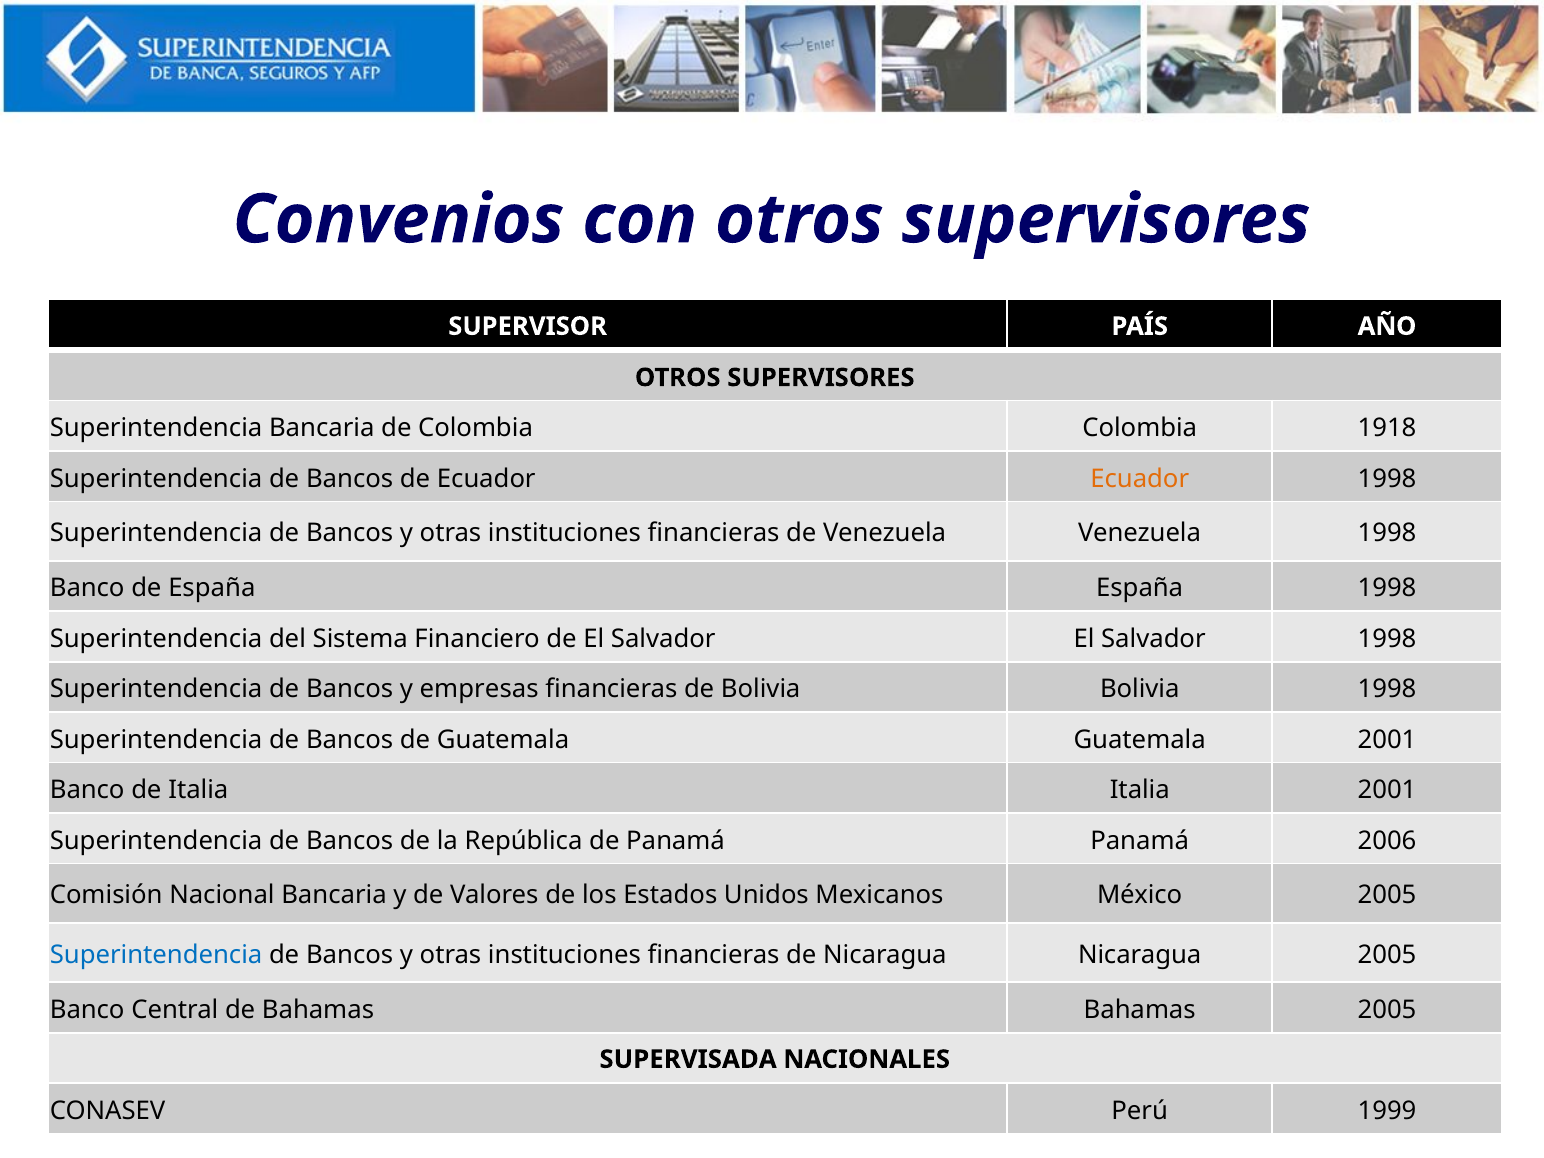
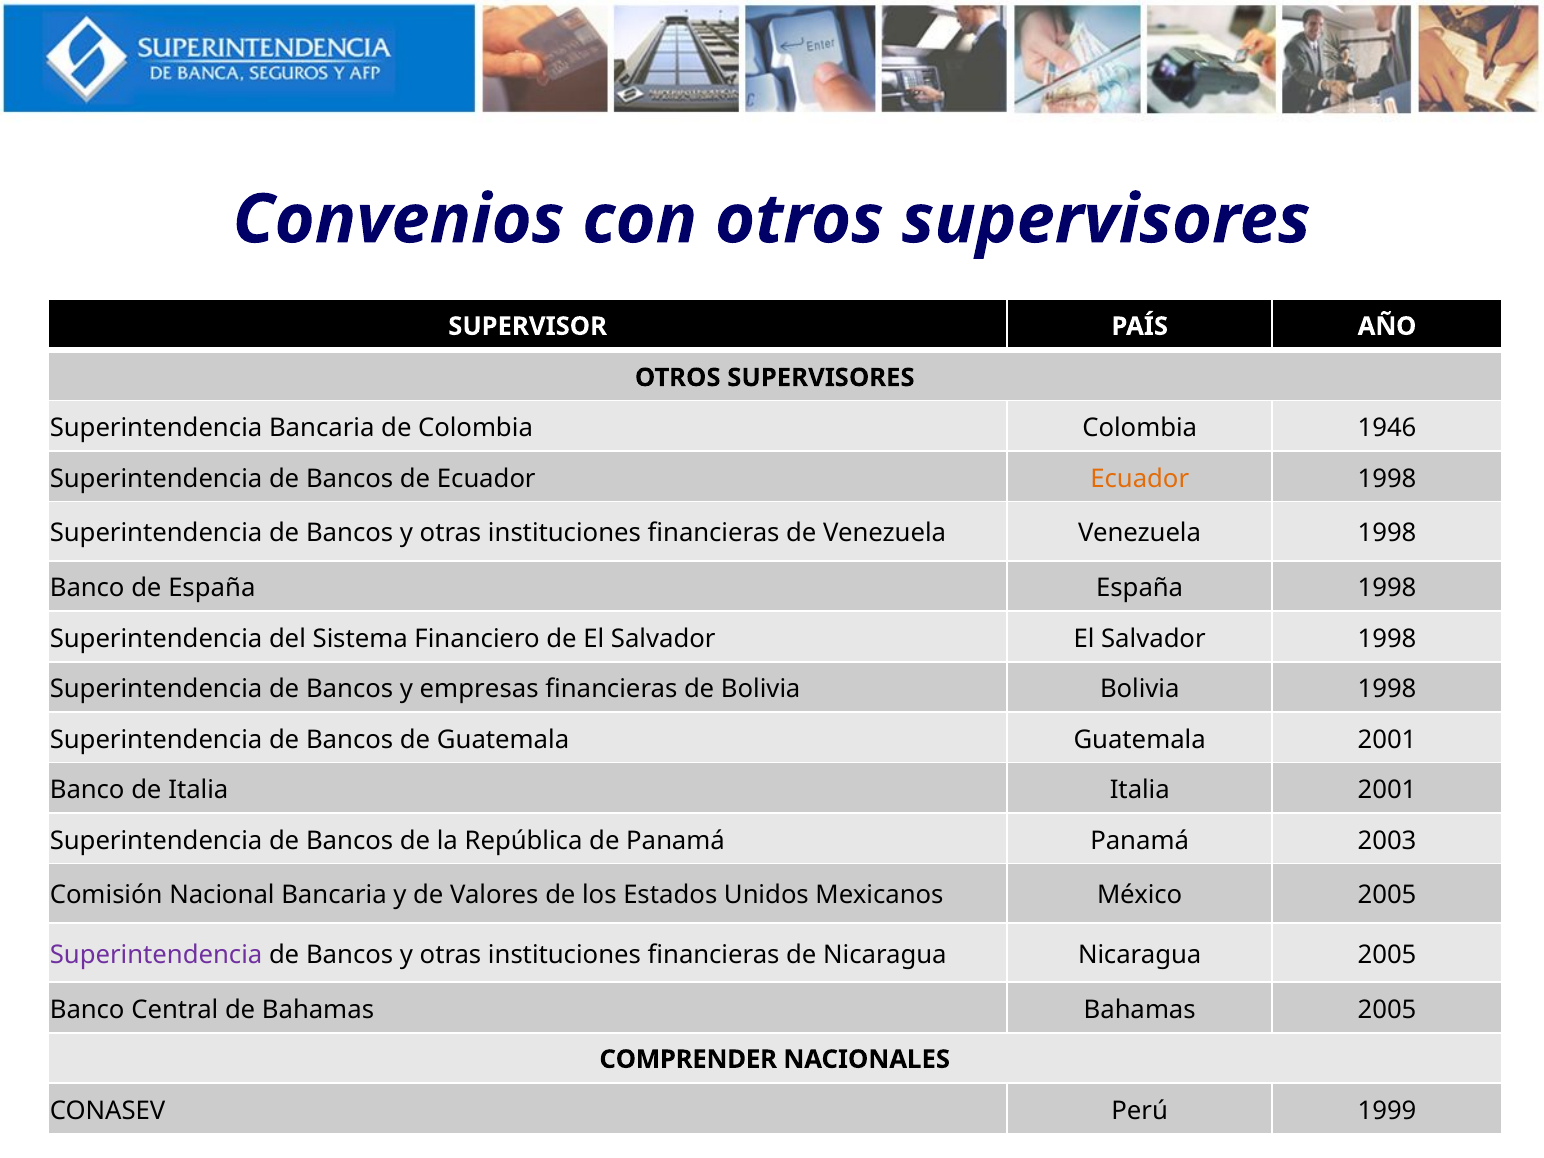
1918: 1918 -> 1946 (1387, 428)
2006: 2006 -> 2003 (1387, 841)
Superintendencia colour: blue -> purple (156, 955)
SUPERVISADA: SUPERVISADA -> COMPRENDER (688, 1059)
